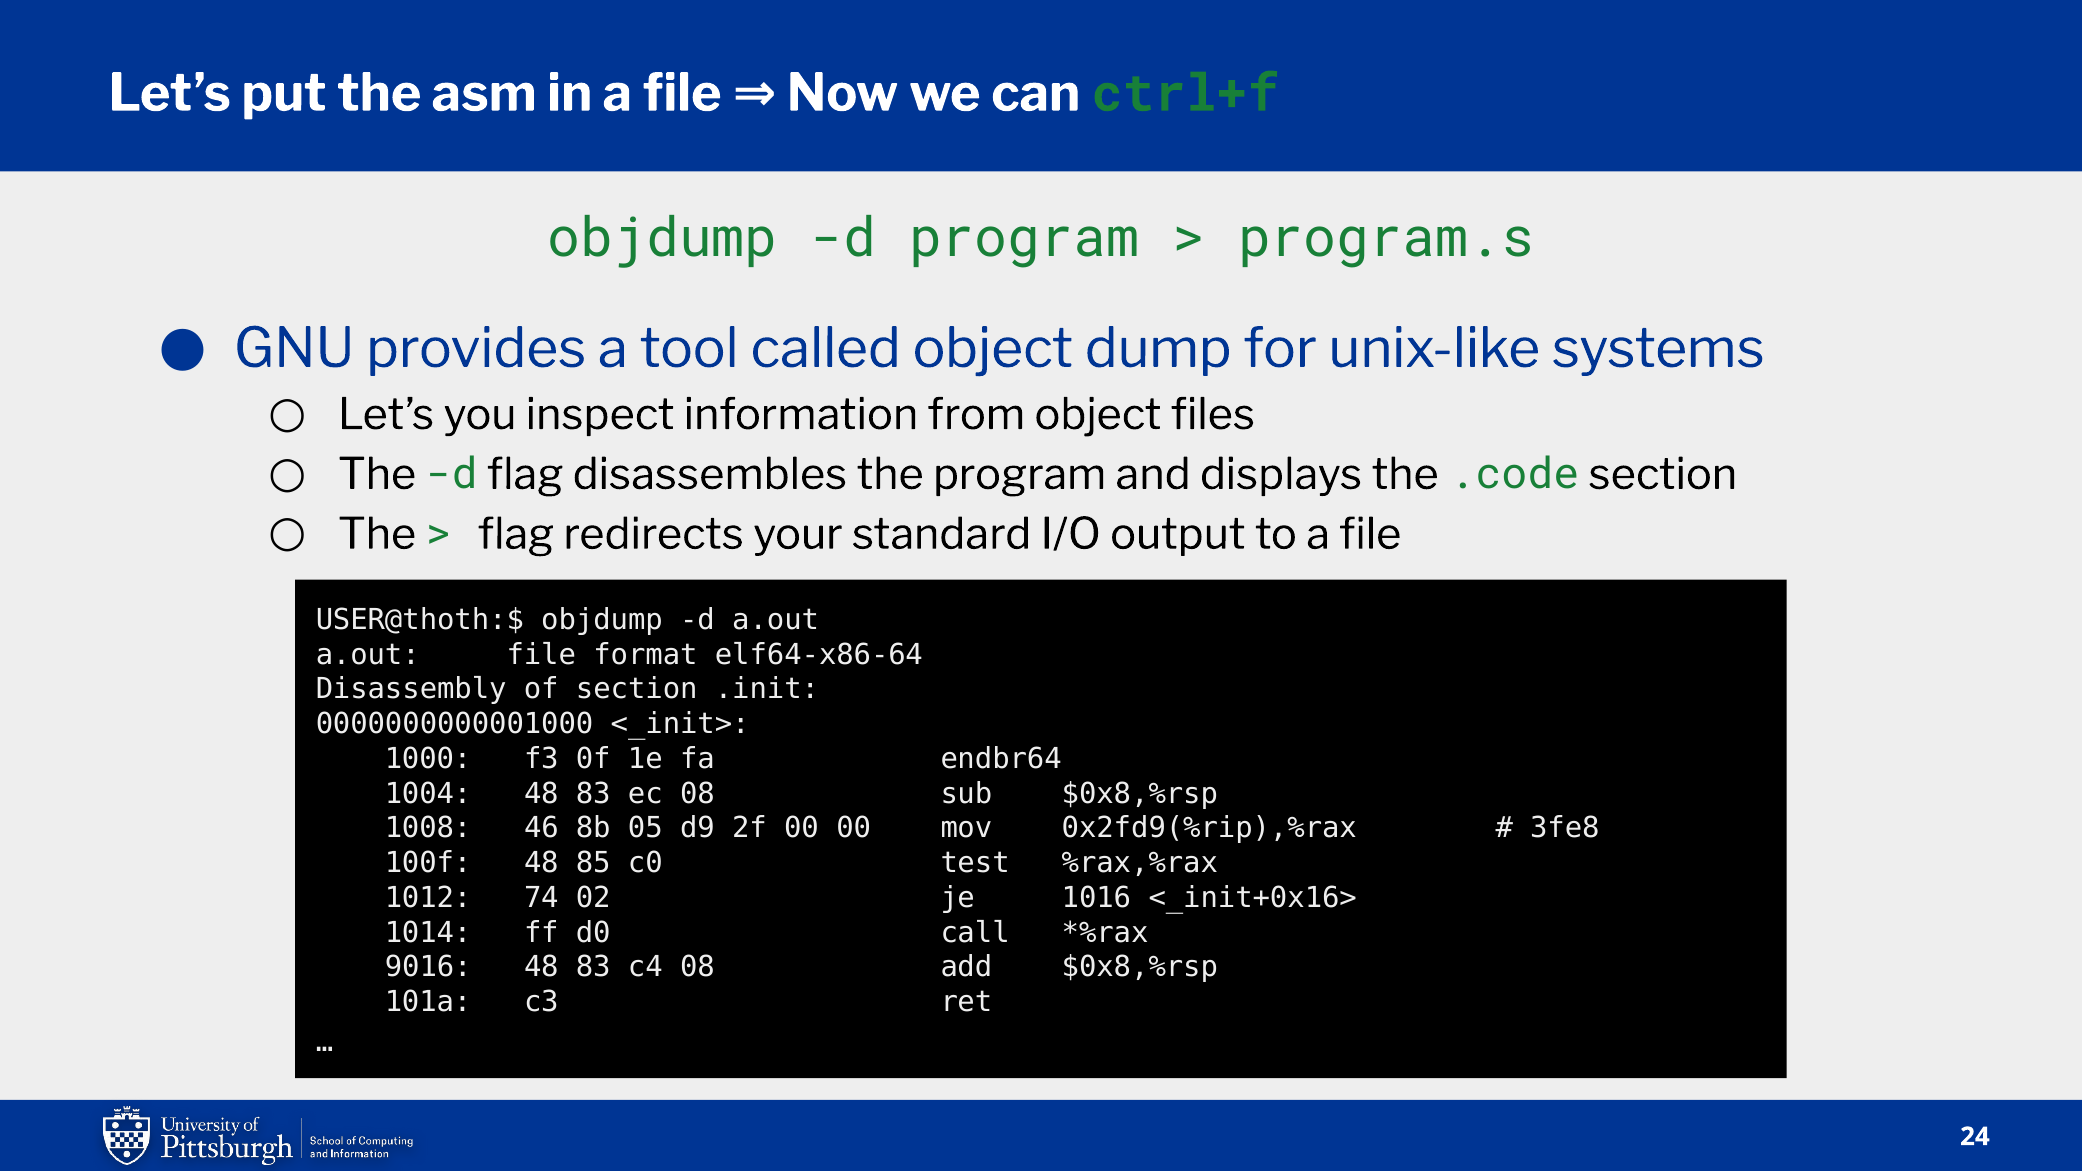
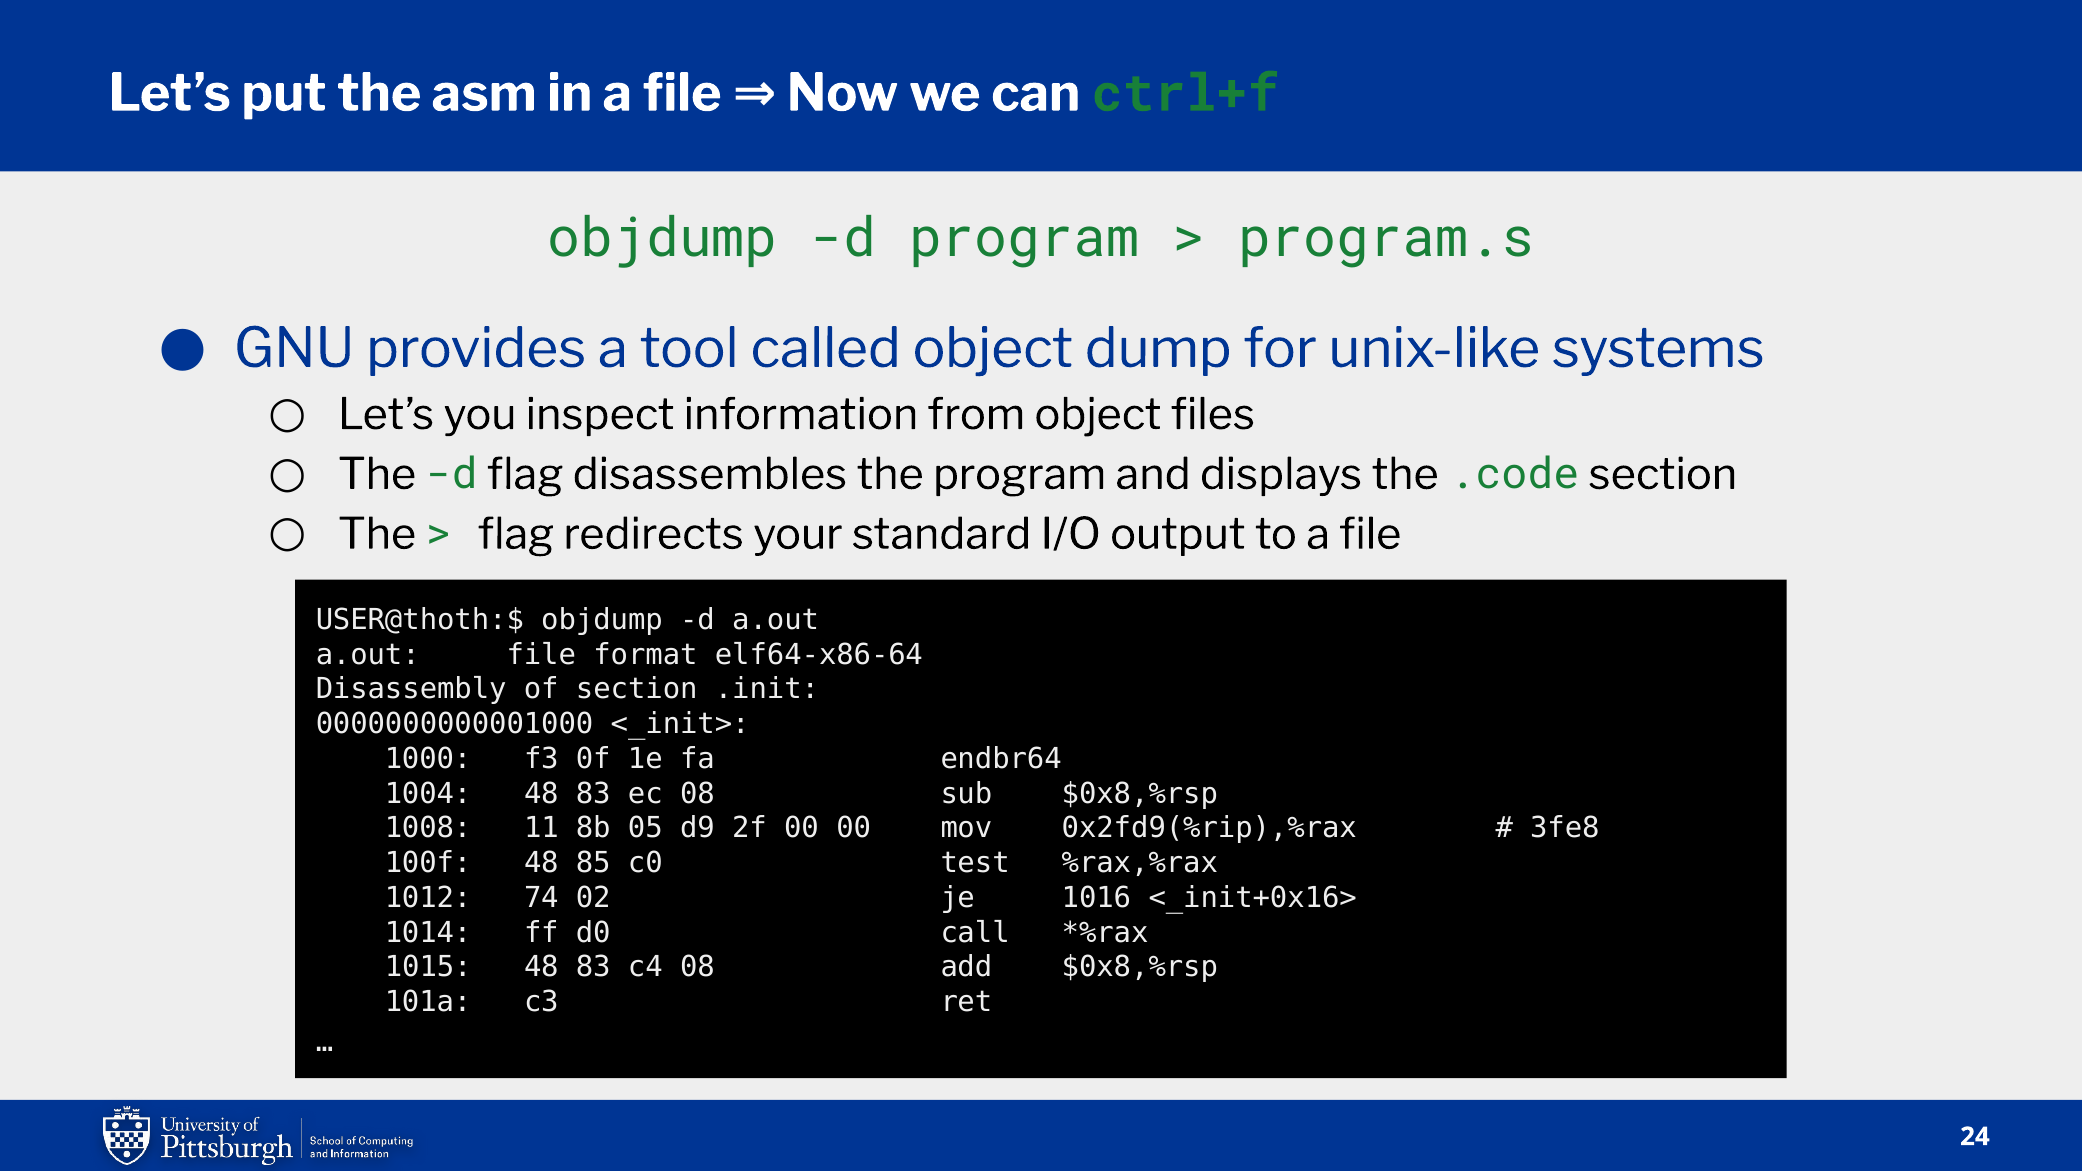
46: 46 -> 11 (541, 828)
9016: 9016 -> 1015 (428, 968)
